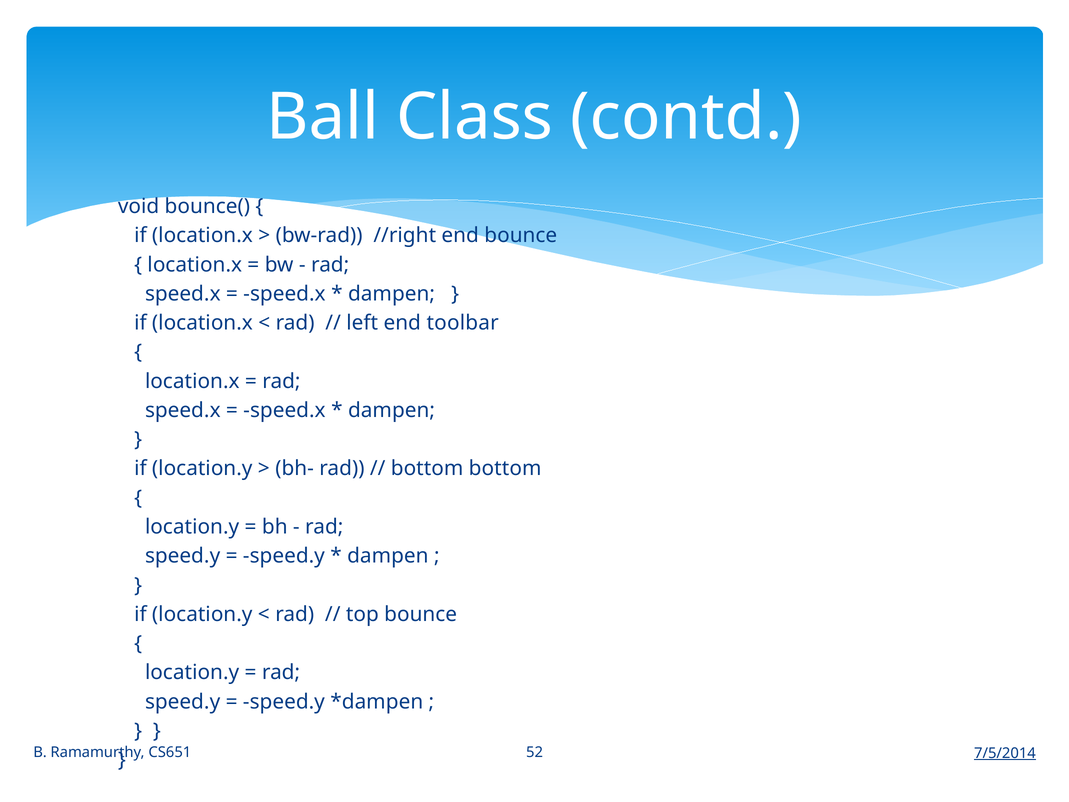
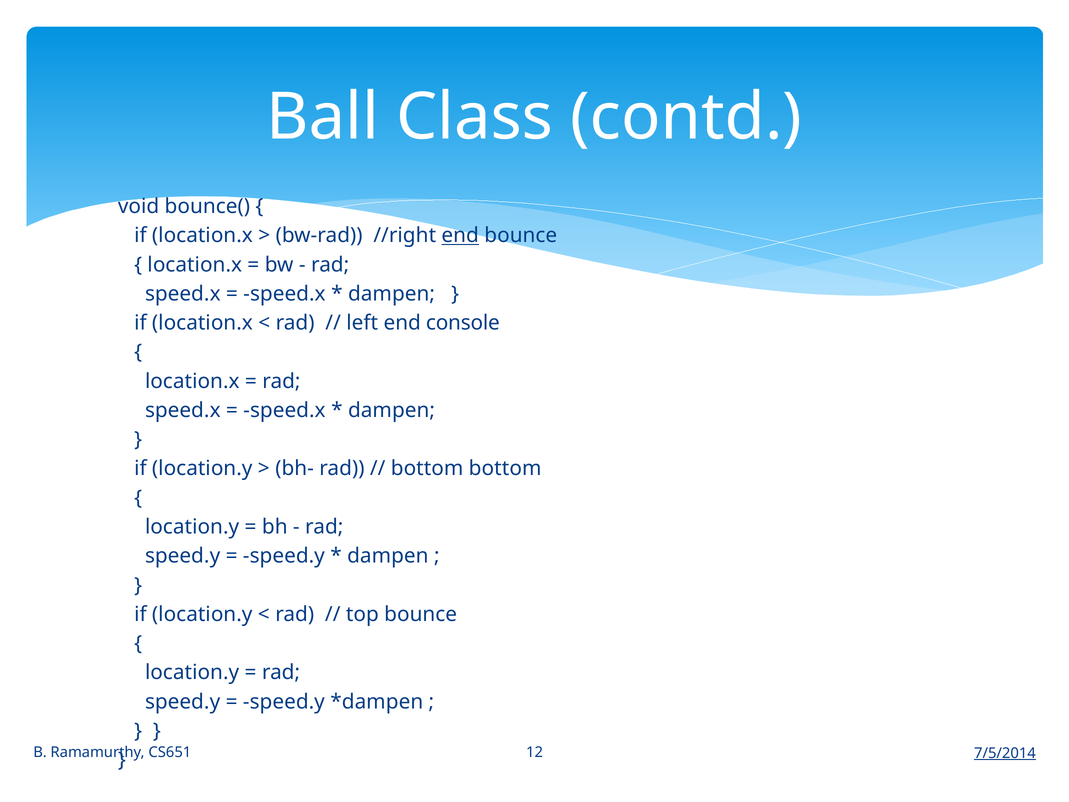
end underline: none -> present (460, 235)
toolbar: toolbar -> console (463, 323)
52: 52 -> 12 (535, 752)
